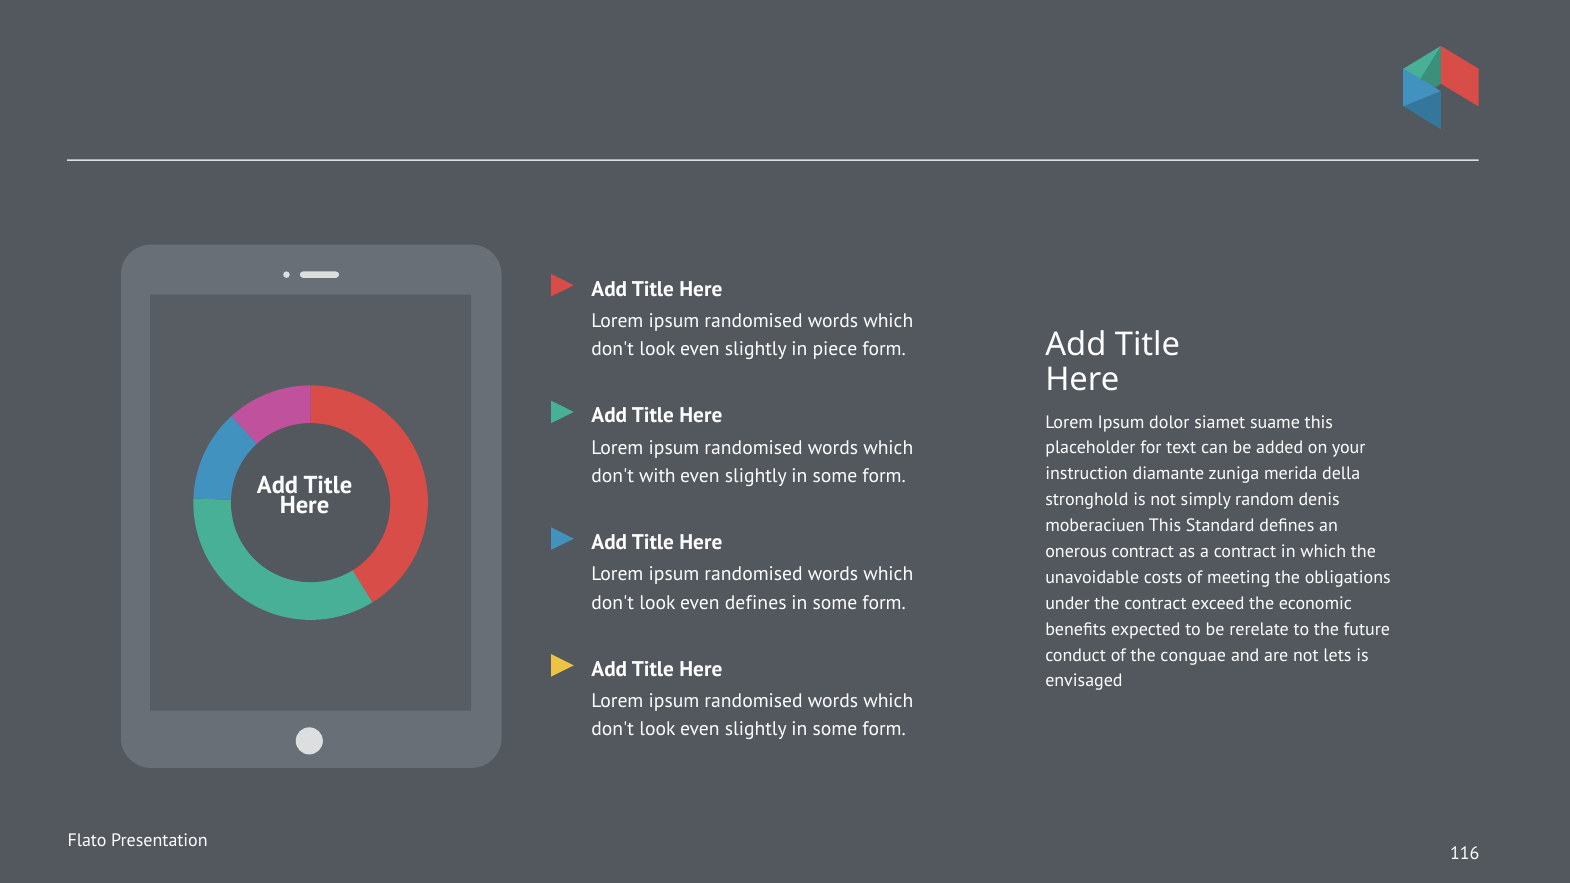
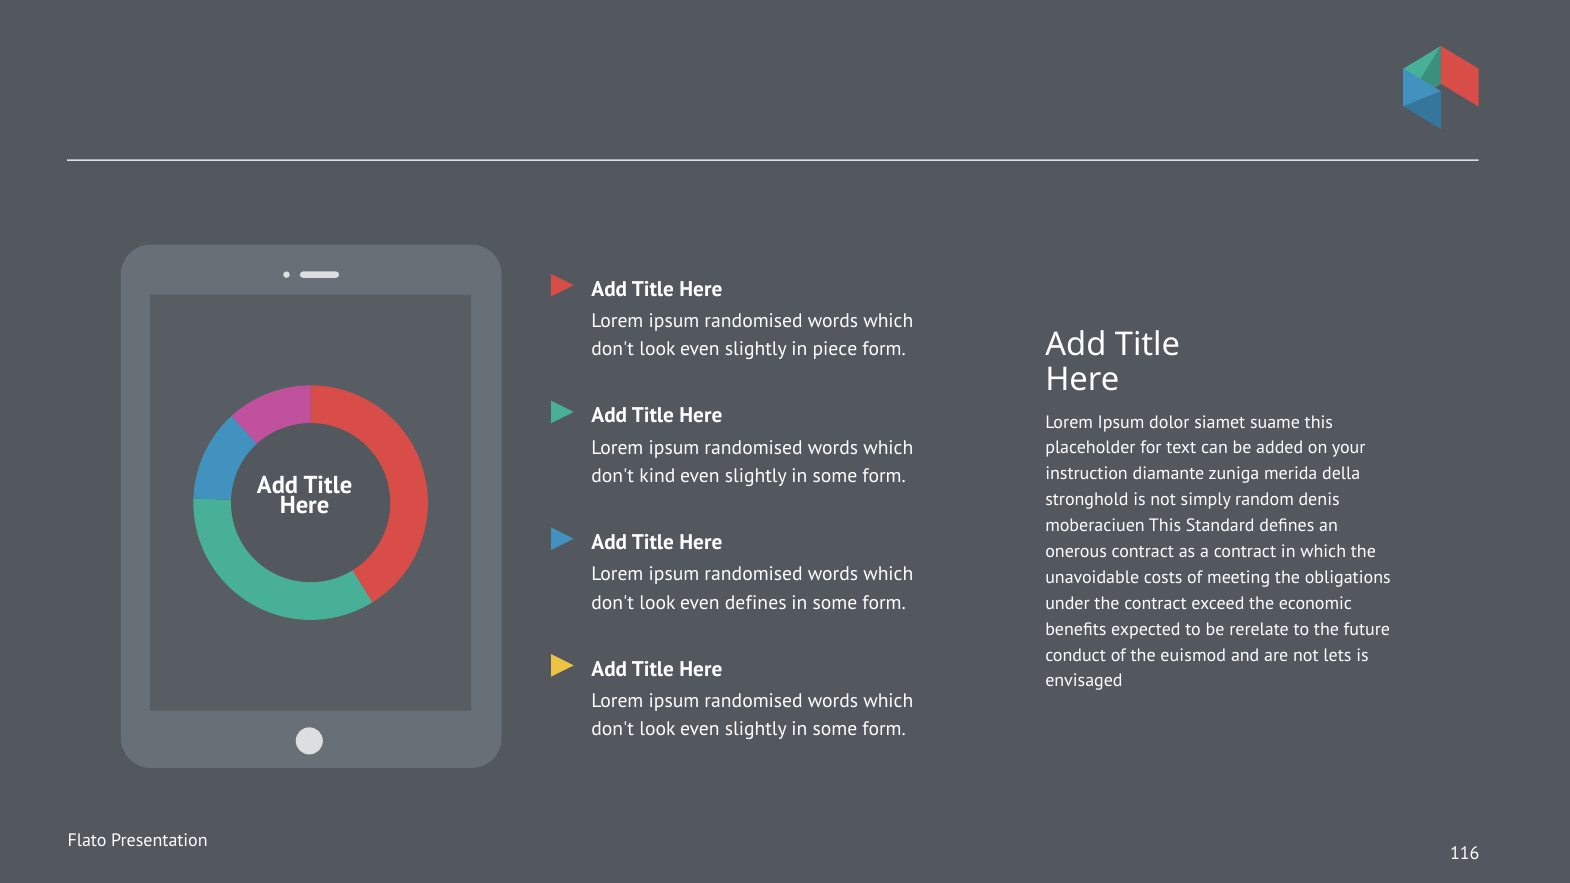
with: with -> kind (657, 476)
conguae: conguae -> euismod (1193, 655)
